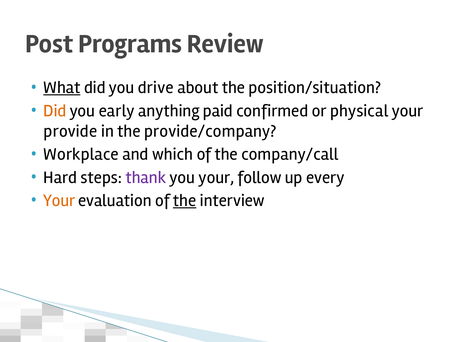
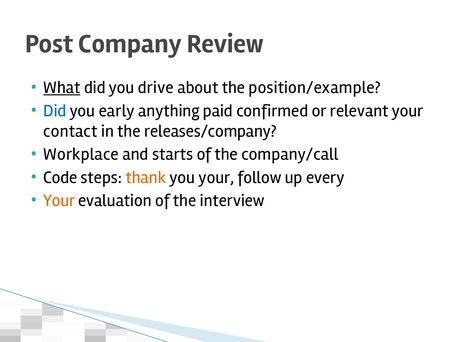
Programs: Programs -> Company (130, 44)
position/situation: position/situation -> position/example (315, 88)
Did colour: orange -> blue (55, 111)
physical: physical -> relevant (359, 111)
provide: provide -> contact (70, 131)
provide/company: provide/company -> releases/company (210, 131)
which: which -> starts (173, 154)
Hard: Hard -> Code (60, 177)
thank colour: purple -> orange (146, 177)
the underline: present -> none (185, 200)
